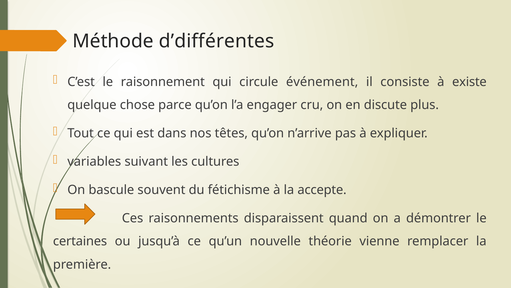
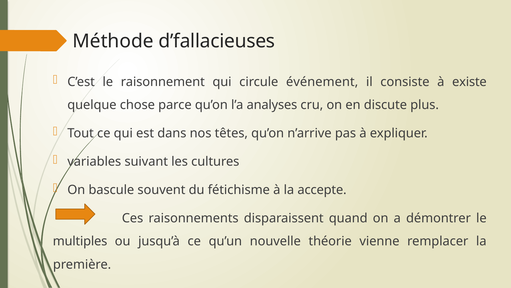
d’différentes: d’différentes -> d’fallacieuses (217, 41)
engager: engager -> analyses (272, 105)
certaines: certaines -> multiples (80, 241)
